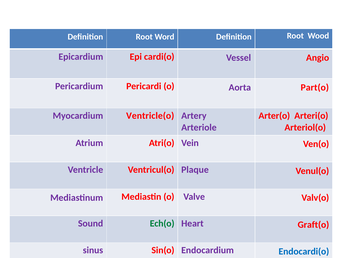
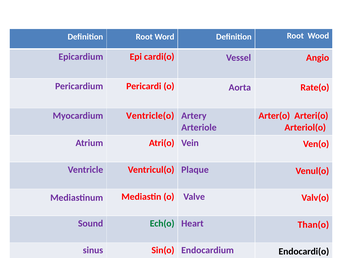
Part(o: Part(o -> Rate(o (315, 88)
Graft(o: Graft(o -> Than(o (313, 225)
Endocardi(o colour: blue -> black (304, 252)
